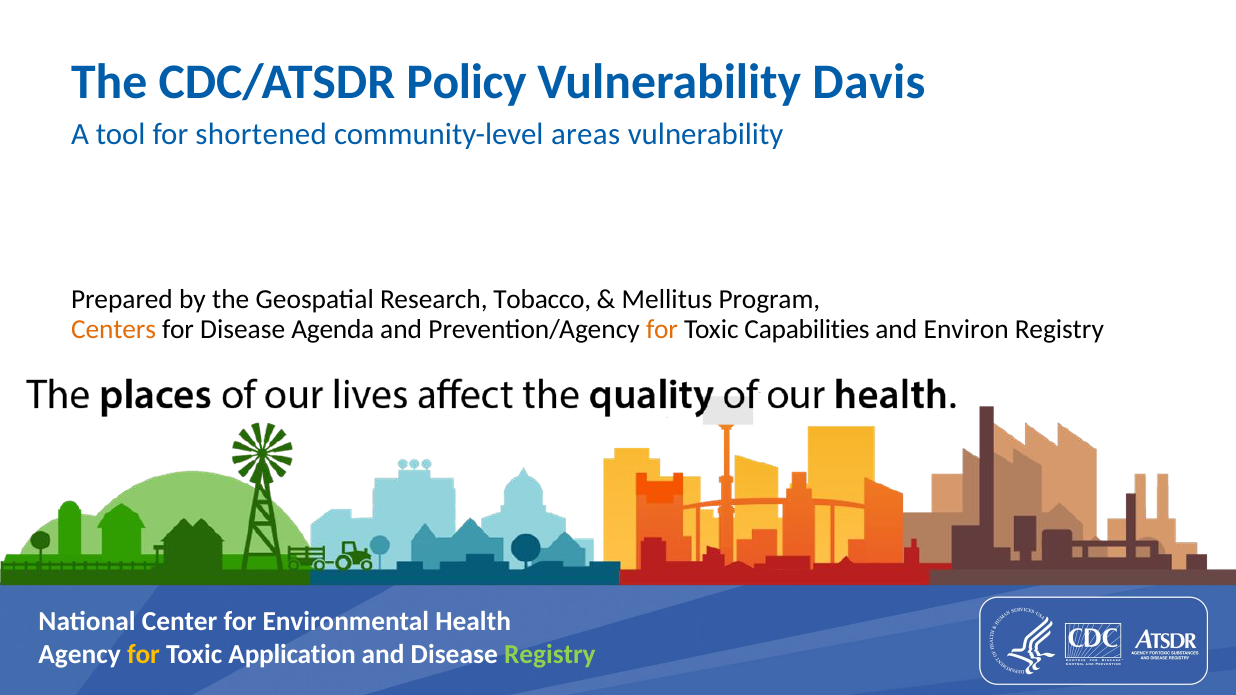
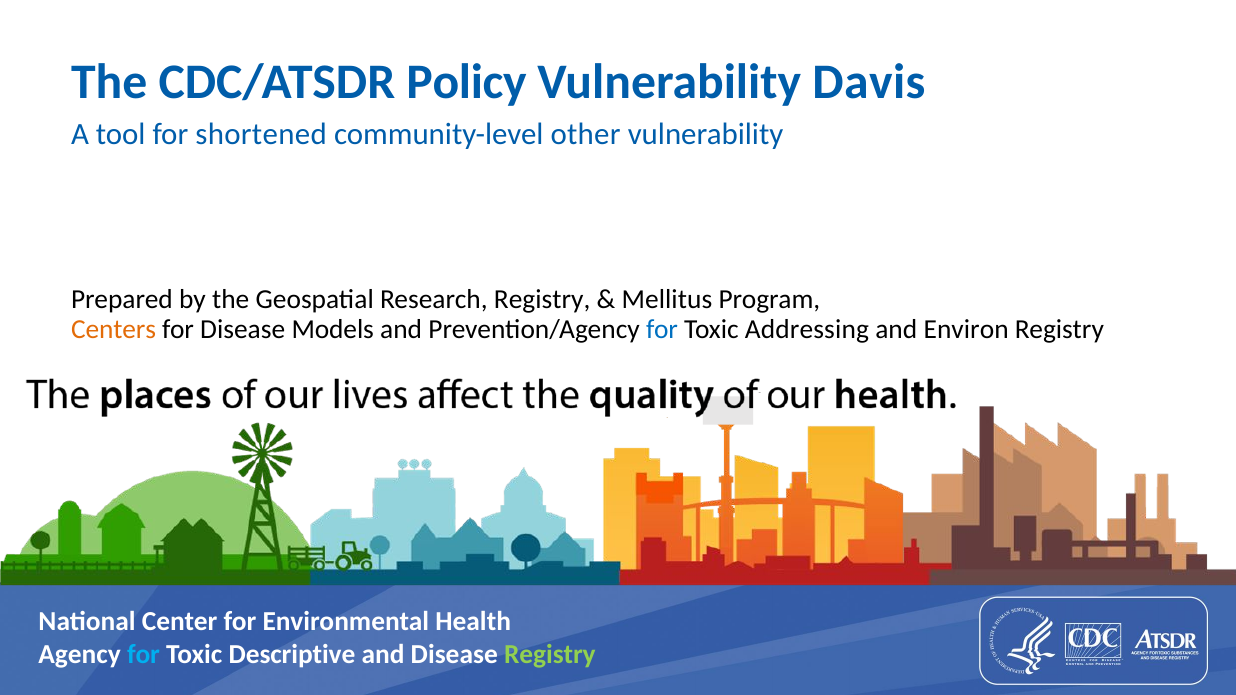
areas: areas -> other (586, 135)
Research Tobacco: Tobacco -> Registry (542, 300)
Agenda: Agenda -> Models (333, 329)
for colour: orange -> blue (662, 329)
Capabilities: Capabilities -> Addressing (807, 329)
for colour: yellow -> light blue (144, 655)
Application: Application -> Descriptive (292, 655)
